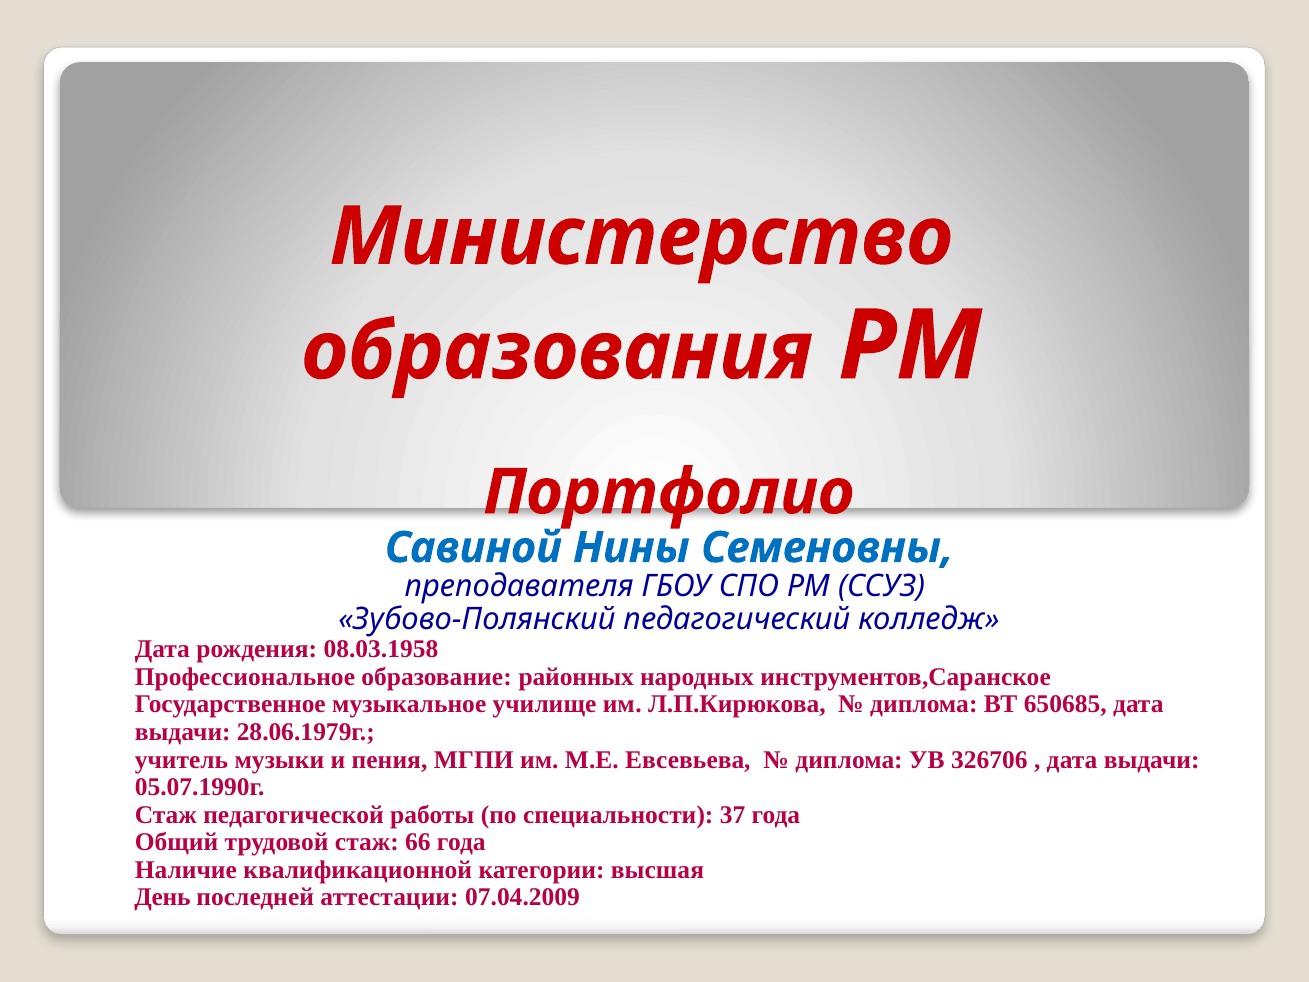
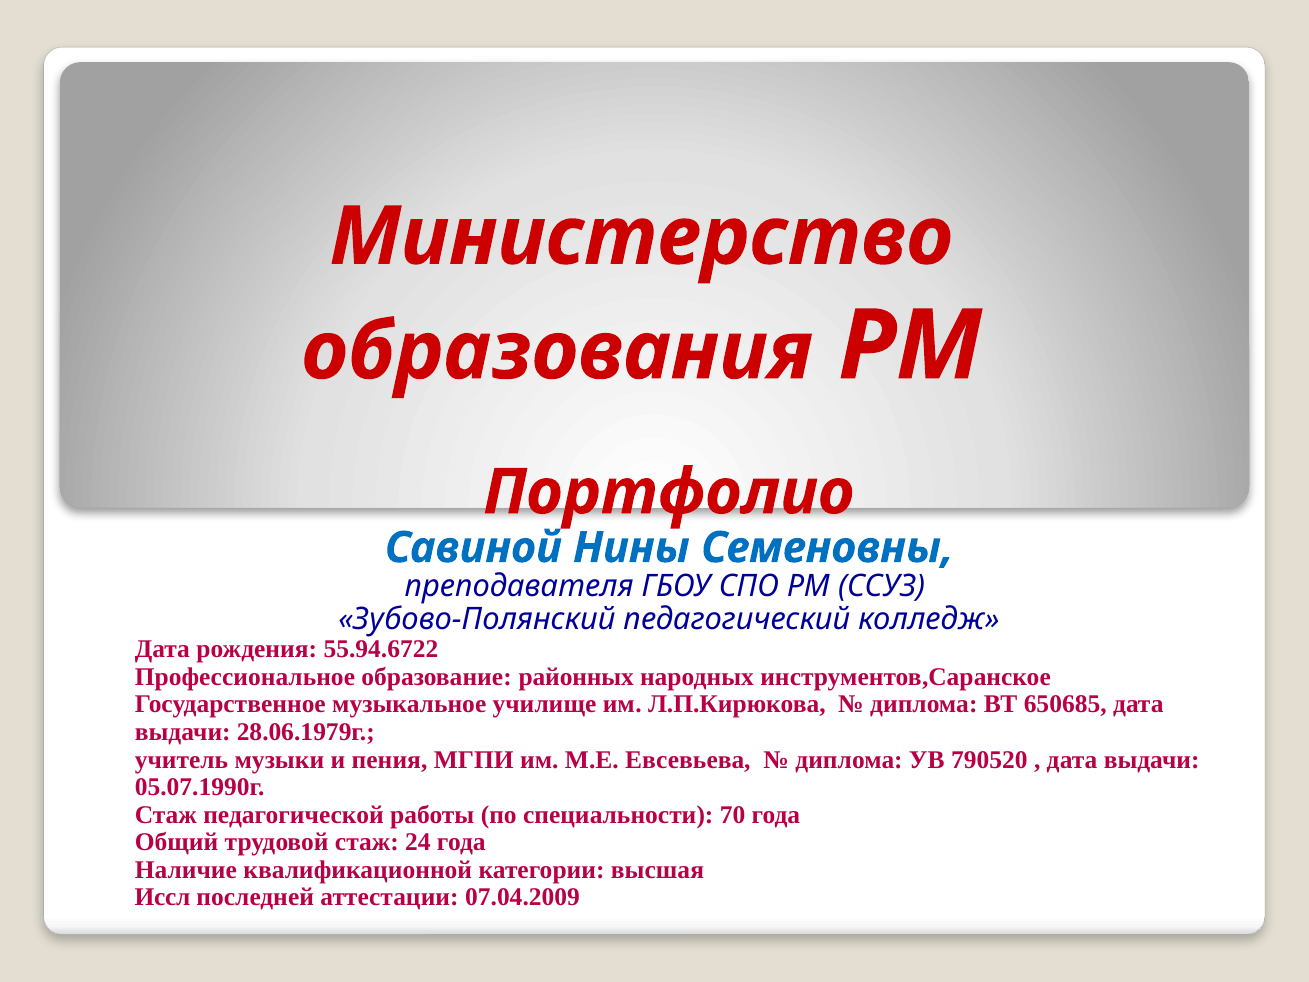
08.03.1958: 08.03.1958 -> 55.94.6722 (381, 649)
326706: 326706 -> 790520 (989, 759)
37: 37 -> 70 (733, 814)
66: 66 -> 24 (418, 842)
День: День -> Иссл (163, 897)
